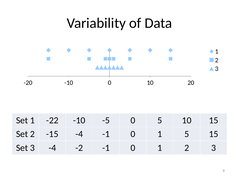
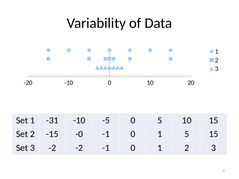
-22: -22 -> -31 (52, 120)
-15 -4: -4 -> -0 (79, 134)
3 -4: -4 -> -2 (52, 148)
